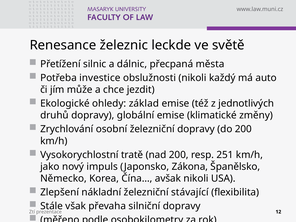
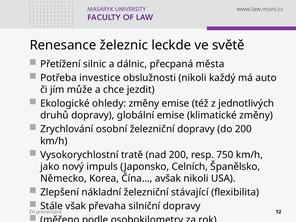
ohledy základ: základ -> změny (144, 103)
251: 251 -> 750 (225, 155)
Zákona: Zákona -> Celních (190, 167)
